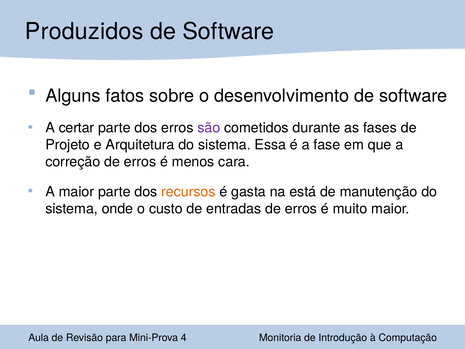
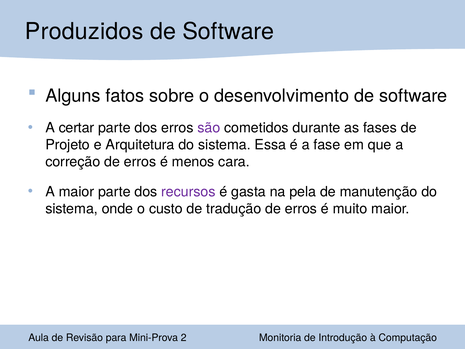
recursos colour: orange -> purple (188, 192)
está: está -> pela (303, 192)
entradas: entradas -> tradução (234, 209)
4: 4 -> 2 (184, 337)
